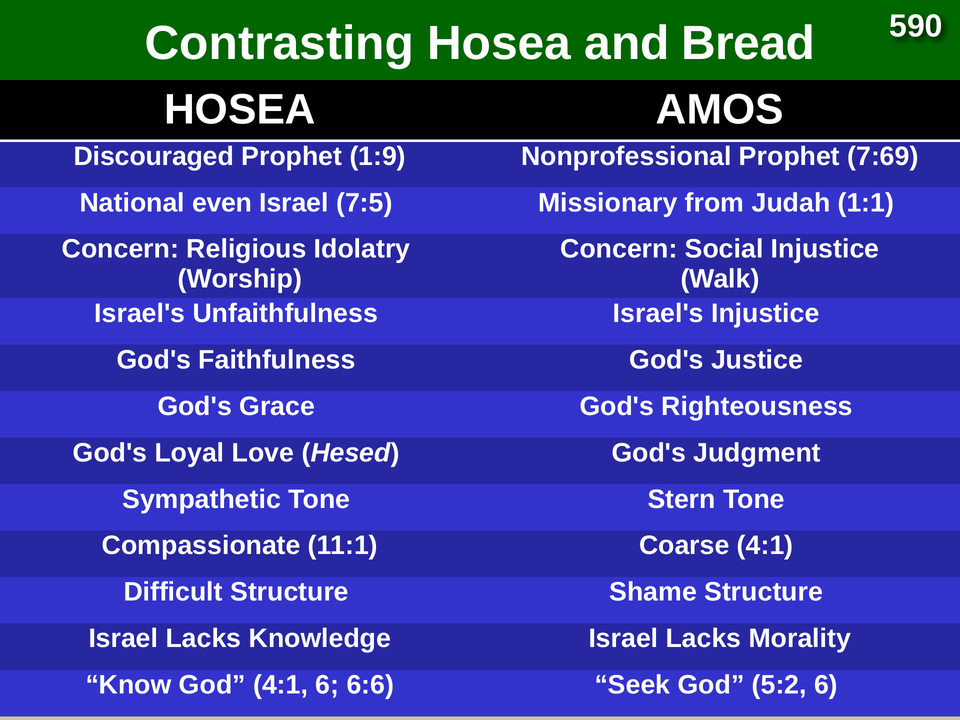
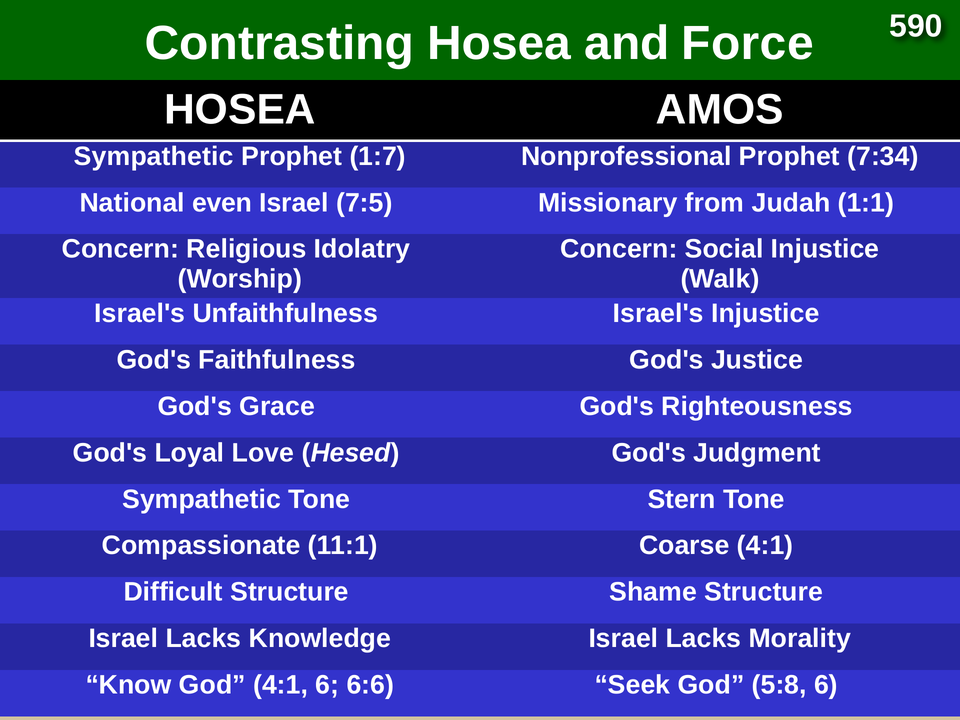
Bread: Bread -> Force (748, 43)
Discouraged: Discouraged -> Sympathetic (154, 156)
1:9: 1:9 -> 1:7 (378, 156)
7:69: 7:69 -> 7:34 (883, 156)
5:2: 5:2 -> 5:8 (779, 685)
